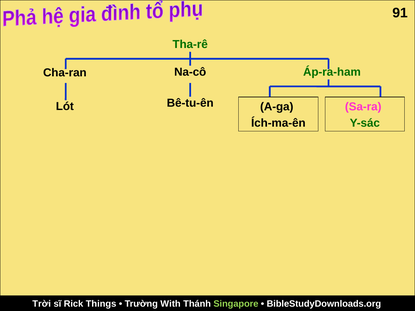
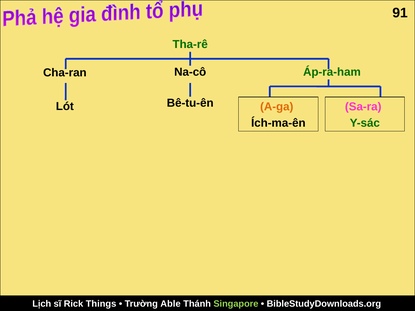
A-ga colour: black -> orange (277, 107)
Trời: Trời -> Lịch (42, 304)
With: With -> Able (171, 304)
